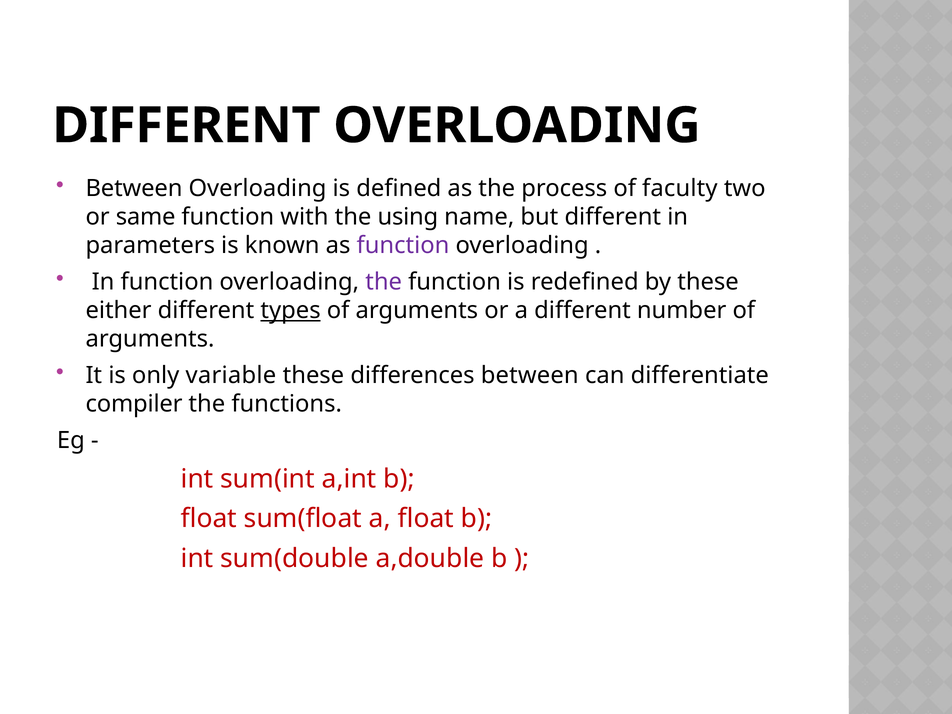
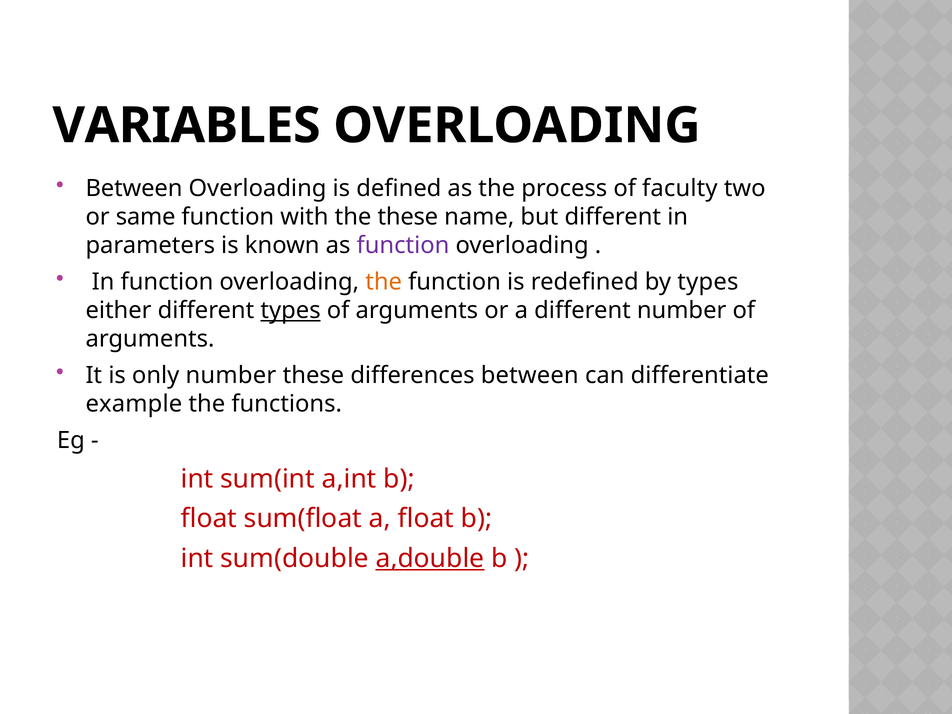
DIFFERENT: DIFFERENT -> VARIABLES (186, 126)
the using: using -> these (408, 217)
the colour: purple -> orange (384, 282)
by these: these -> types (708, 282)
only variable: variable -> number (231, 375)
compiler: compiler -> example (134, 404)
a,double underline: none -> present (430, 558)
